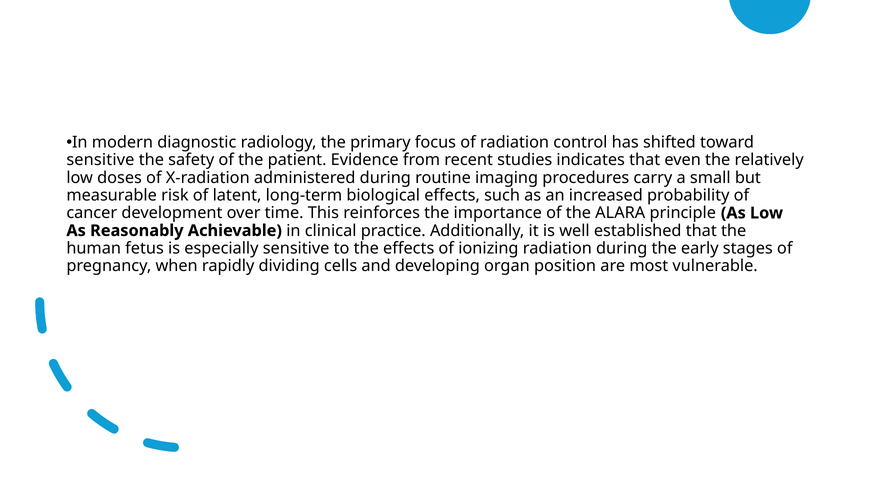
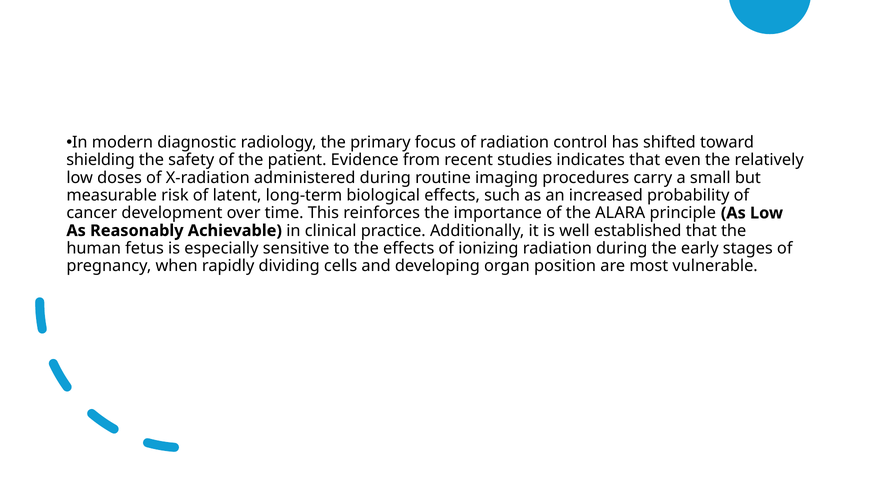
sensitive: sensitive -> shielding (101, 160)
